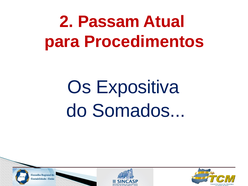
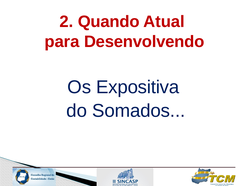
Passam: Passam -> Quando (109, 22)
Procedimentos: Procedimentos -> Desenvolvendo (144, 42)
